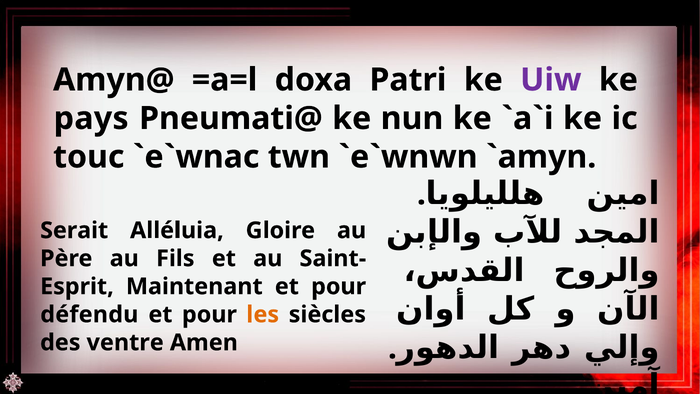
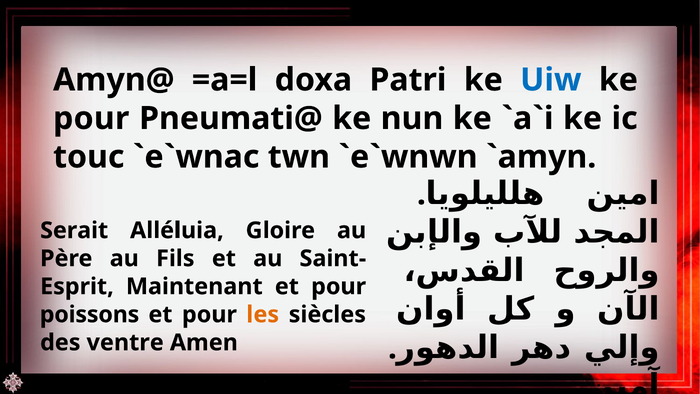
Uiw colour: purple -> blue (551, 80)
pays: pays -> pour (91, 118)
défendu: défendu -> poissons (90, 314)
